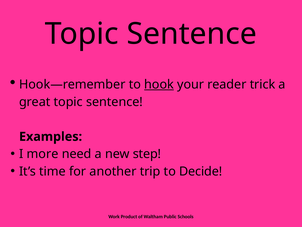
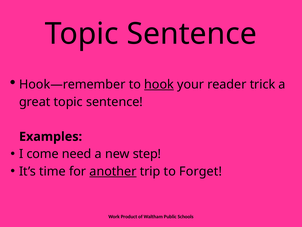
more: more -> come (43, 154)
another underline: none -> present (113, 171)
Decide: Decide -> Forget (201, 171)
